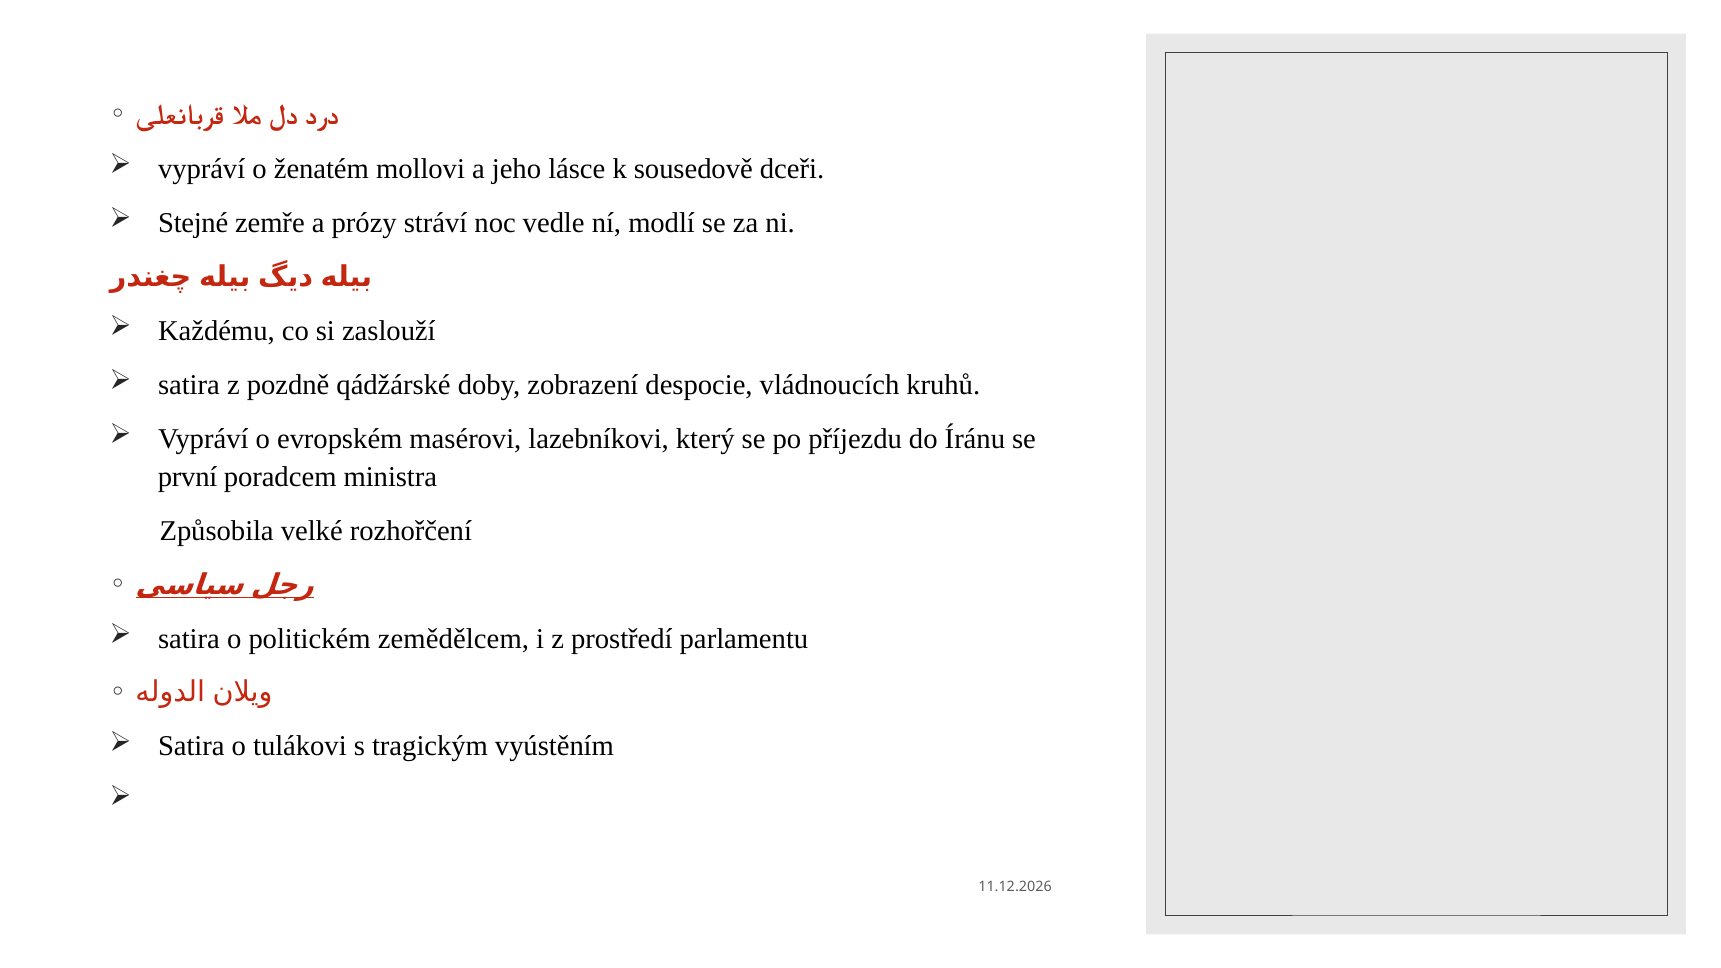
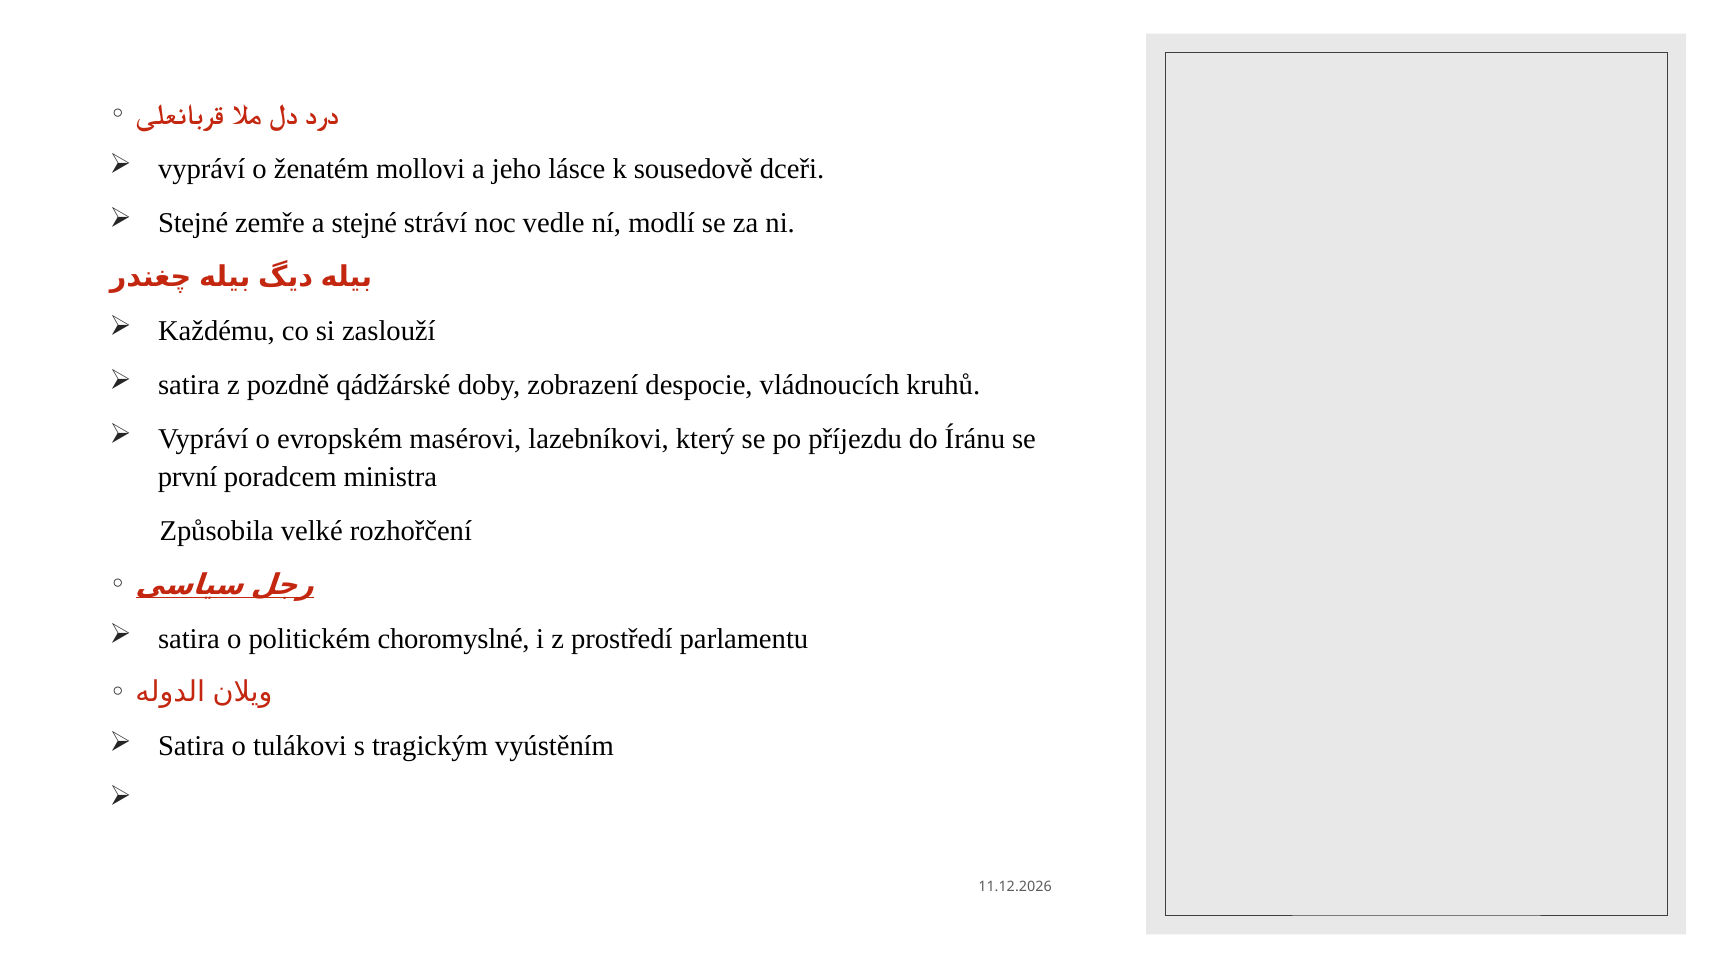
a prózy: prózy -> stejné (364, 223)
zemědělcem: zemědělcem -> choromyslné (454, 639)
